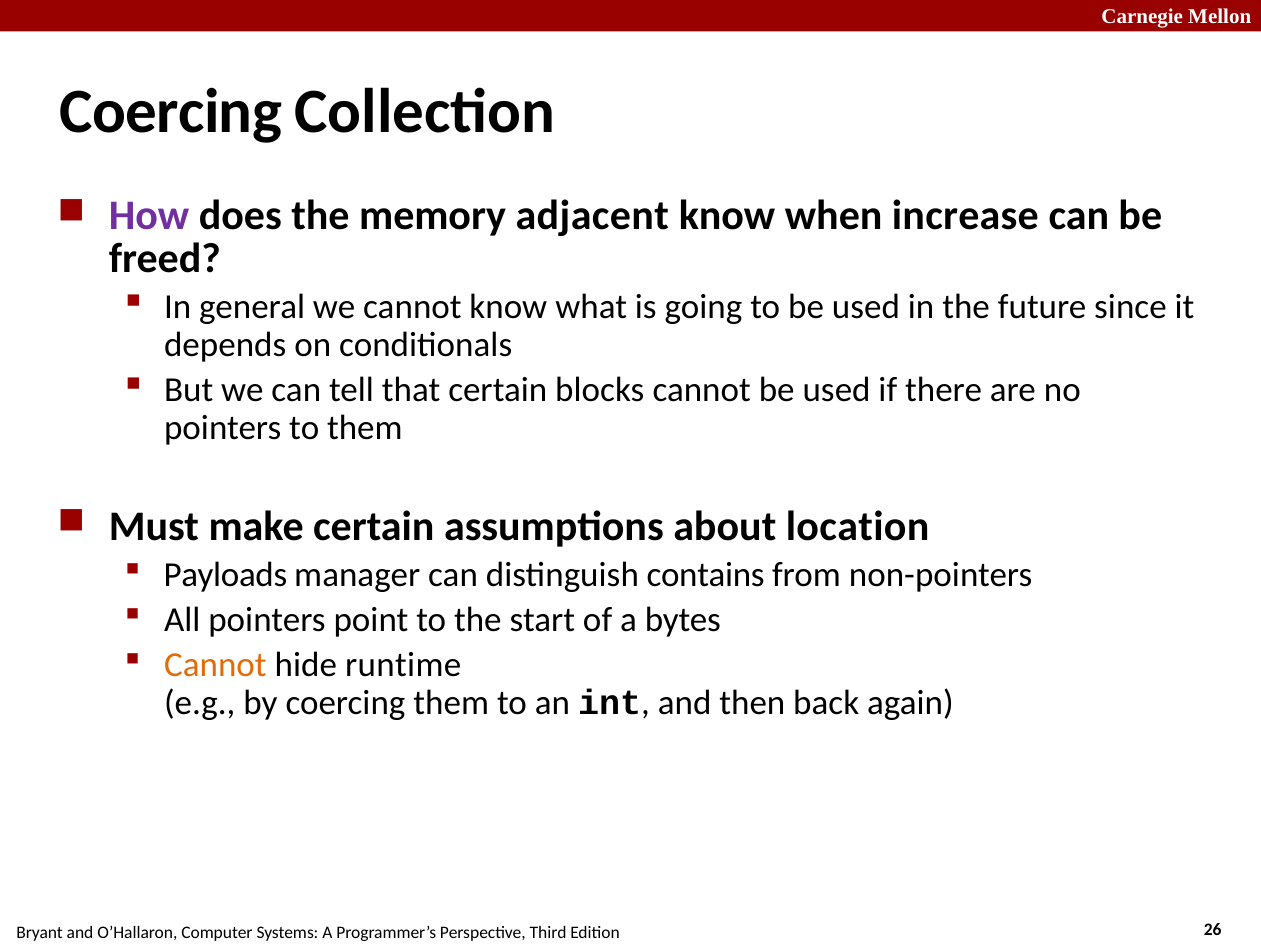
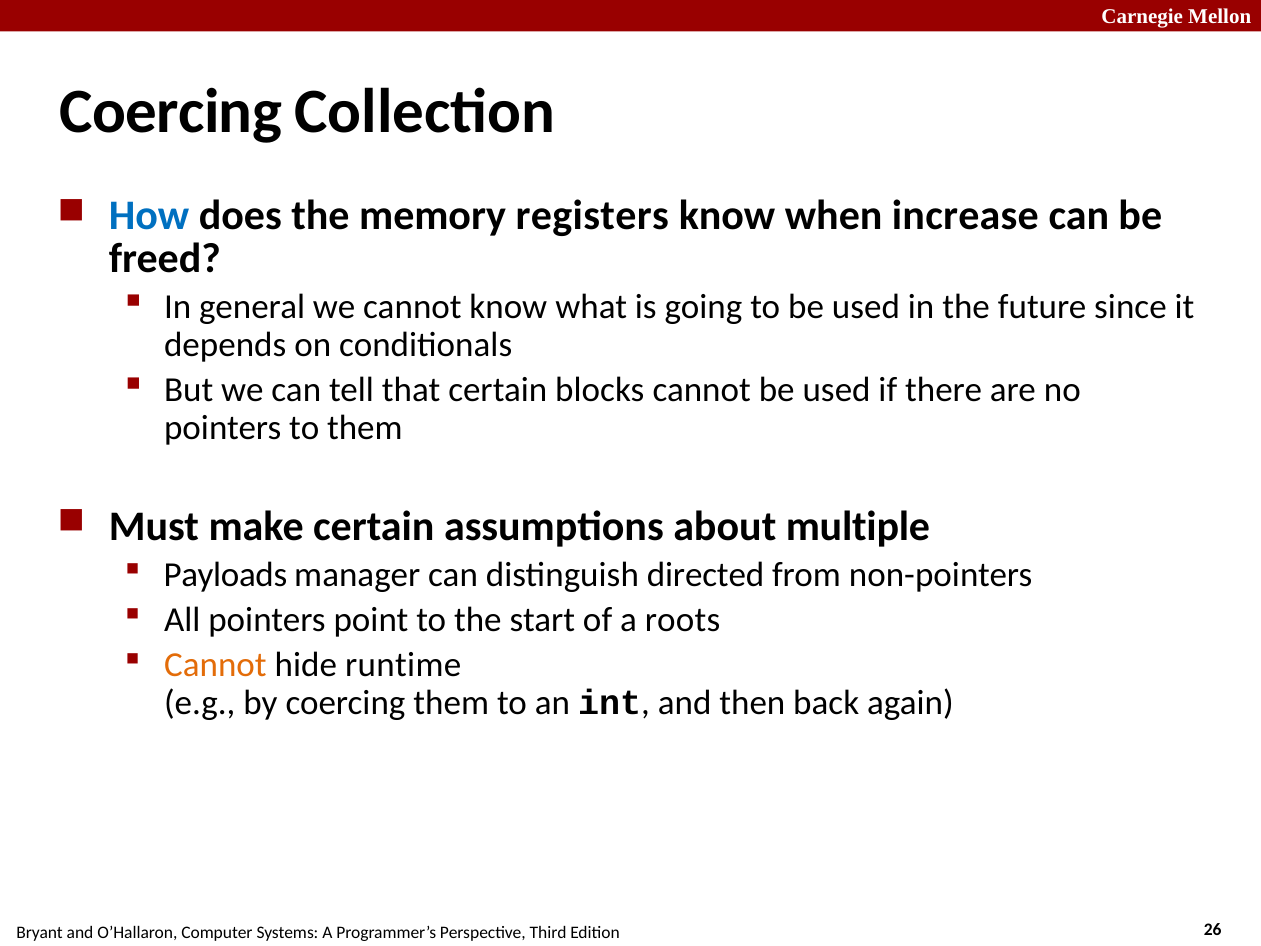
How colour: purple -> blue (149, 216)
adjacent: adjacent -> registers (592, 216)
location: location -> multiple (858, 527)
contains: contains -> directed (705, 575)
bytes: bytes -> roots (683, 620)
